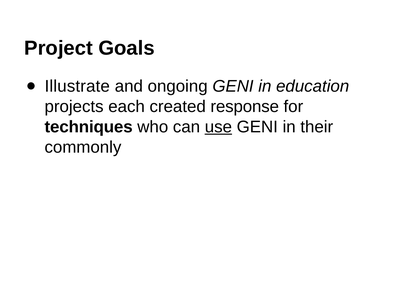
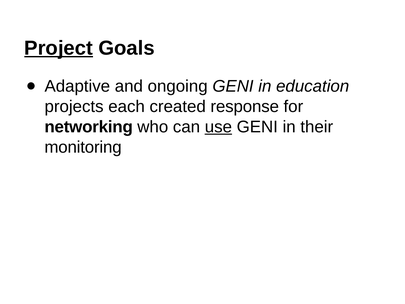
Project underline: none -> present (59, 48)
Illustrate: Illustrate -> Adaptive (77, 86)
techniques: techniques -> networking (89, 127)
commonly: commonly -> monitoring (83, 147)
